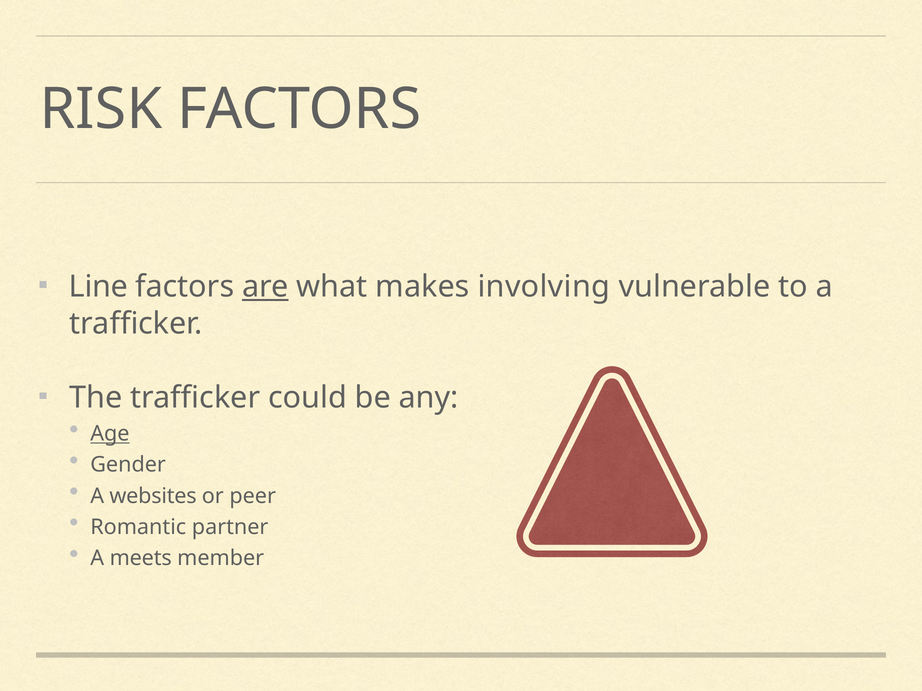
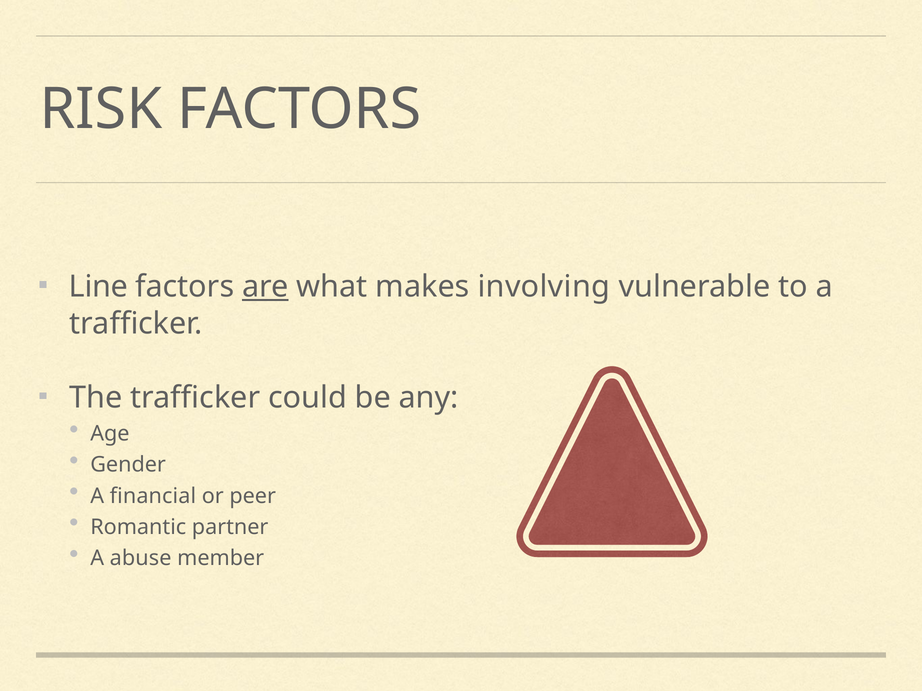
Age underline: present -> none (110, 434)
websites: websites -> financial (153, 496)
meets: meets -> abuse (141, 559)
